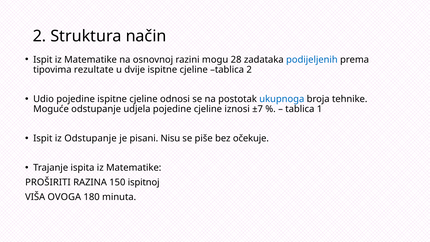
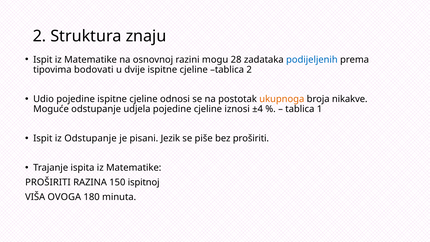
način: način -> znaju (146, 36)
rezultate: rezultate -> bodovati (94, 70)
ukupnoga colour: blue -> orange (282, 99)
tehnike: tehnike -> nikakve (350, 99)
±7: ±7 -> ±4 (258, 109)
Nisu: Nisu -> Jezik (170, 138)
bez očekuje: očekuje -> proširiti (251, 138)
